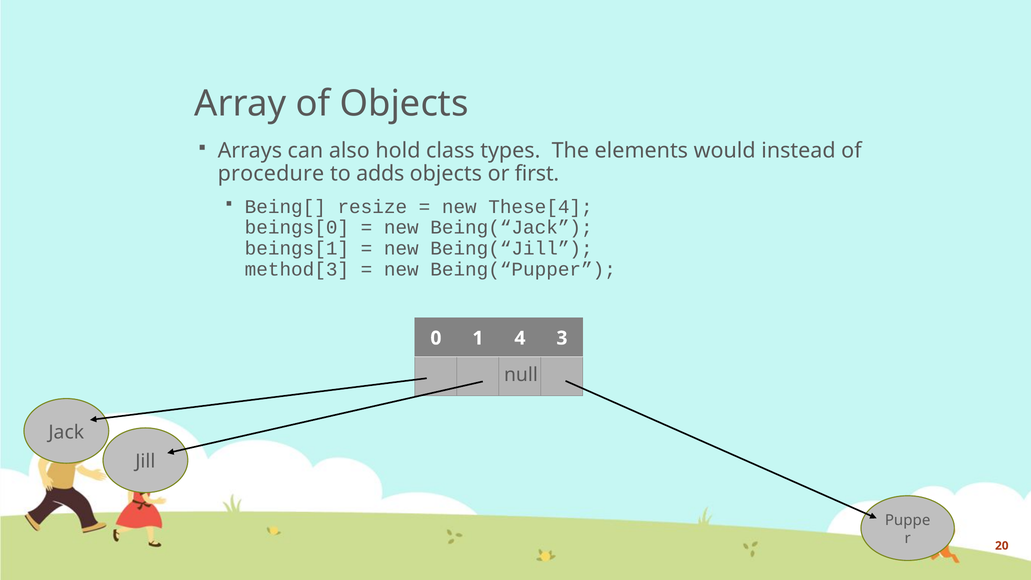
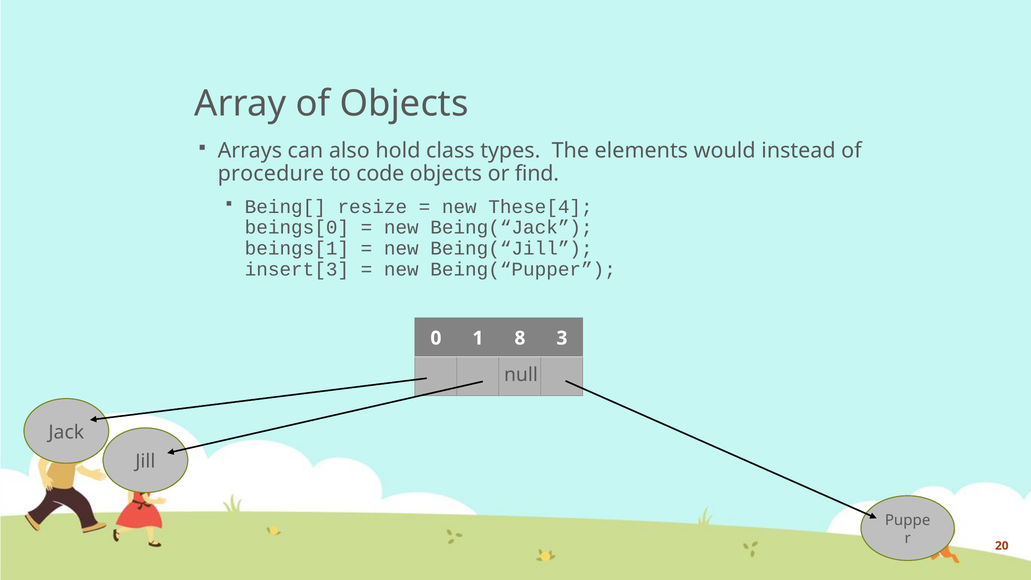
adds: adds -> code (380, 174)
first: first -> find (537, 174)
method[3: method[3 -> insert[3 (297, 269)
4: 4 -> 8 (520, 338)
